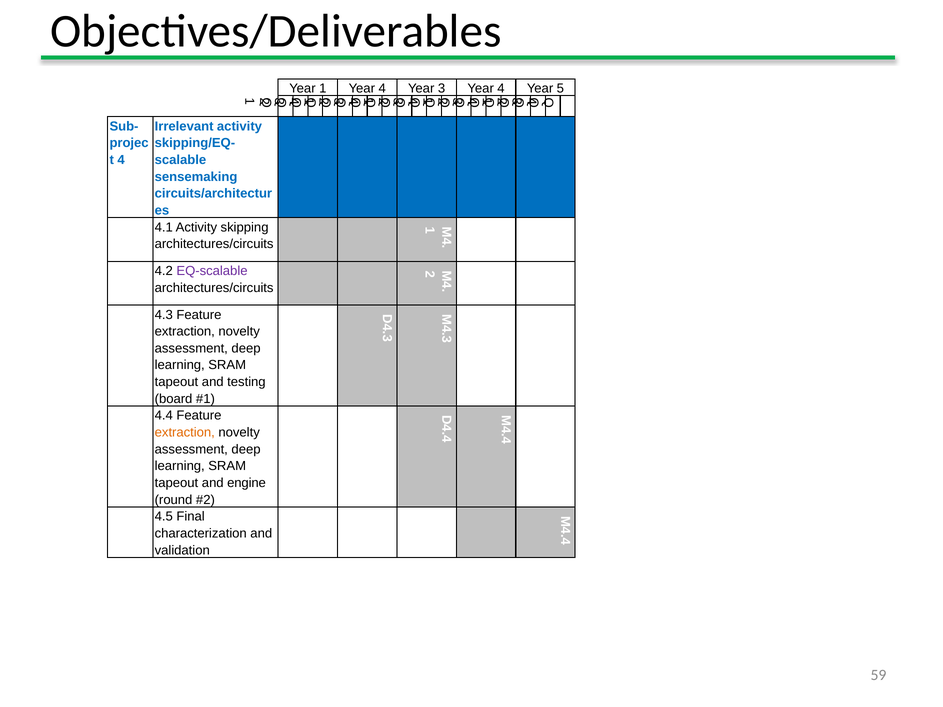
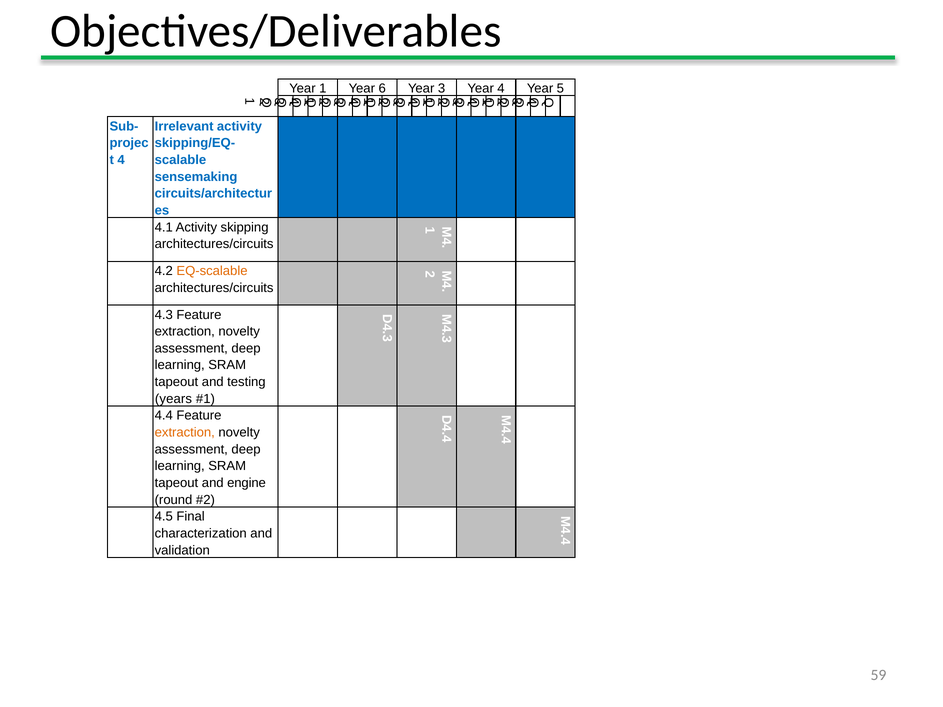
1 Year 4: 4 -> 6 (382, 89)
EQ-scalable colour: purple -> orange (212, 271)
board: board -> years (173, 399)
